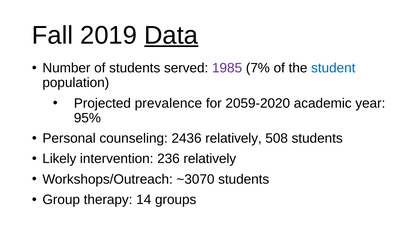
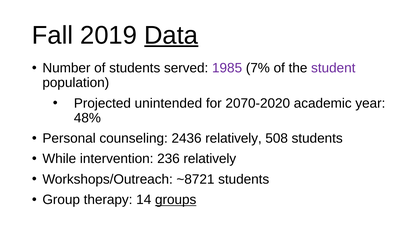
student colour: blue -> purple (333, 68)
prevalence: prevalence -> unintended (168, 103)
2059-2020: 2059-2020 -> 2070-2020 (258, 103)
95%: 95% -> 48% (87, 118)
Likely: Likely -> While (59, 159)
~3070: ~3070 -> ~8721 (195, 179)
groups underline: none -> present (176, 200)
